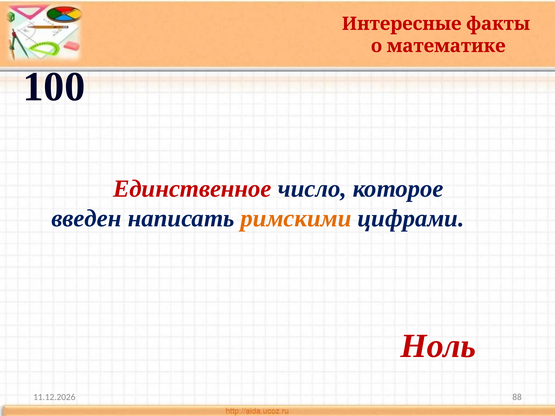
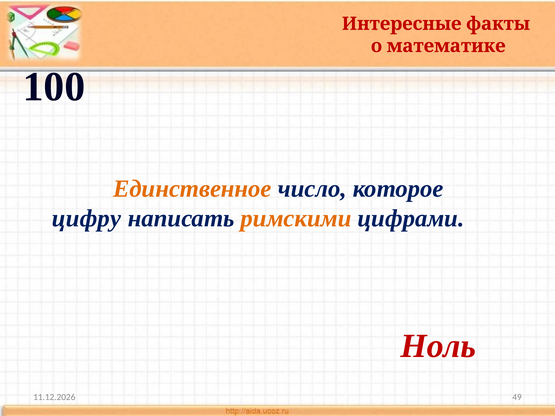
Единственное colour: red -> orange (192, 189)
введен: введен -> цифру (86, 218)
88: 88 -> 49 (517, 397)
